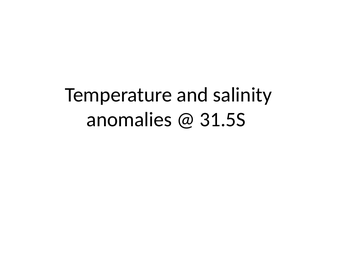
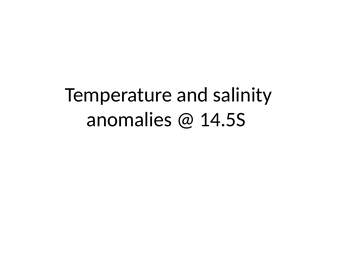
31.5S: 31.5S -> 14.5S (223, 119)
